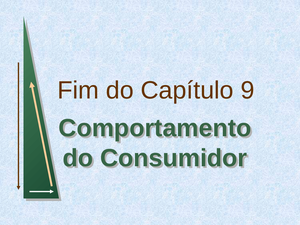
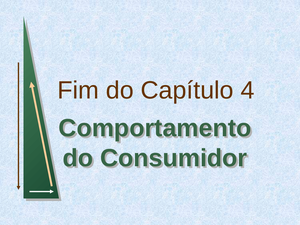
9: 9 -> 4 (248, 90)
